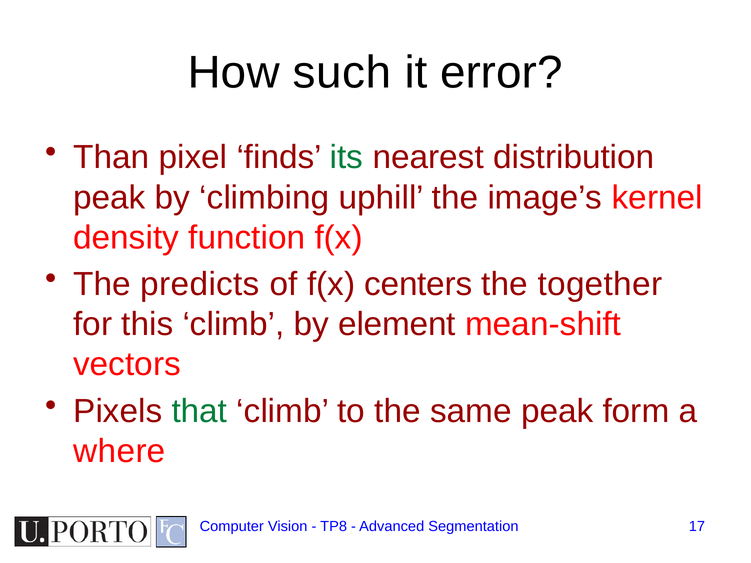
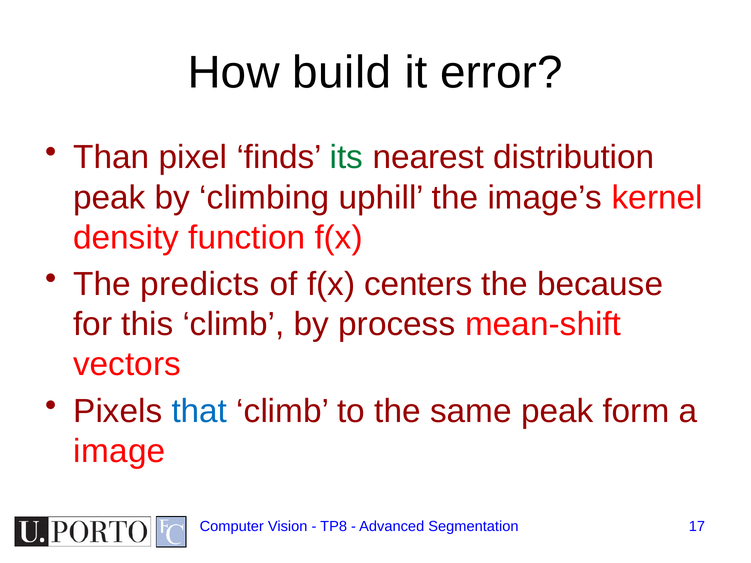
such: such -> build (342, 73)
together: together -> because (600, 284)
element: element -> process (397, 324)
that colour: green -> blue (199, 411)
where: where -> image (119, 451)
